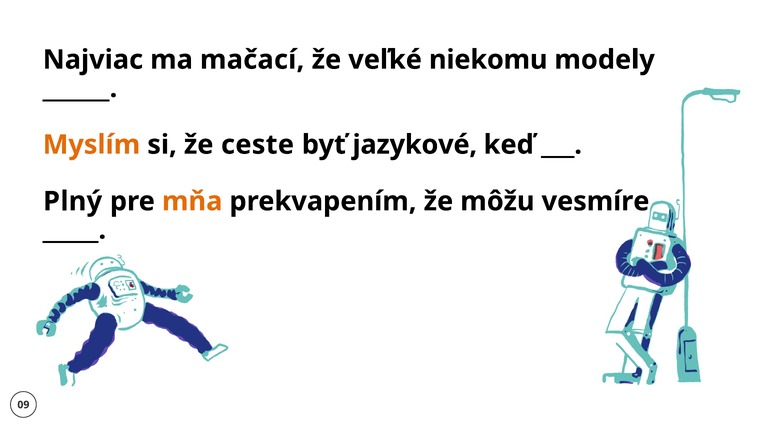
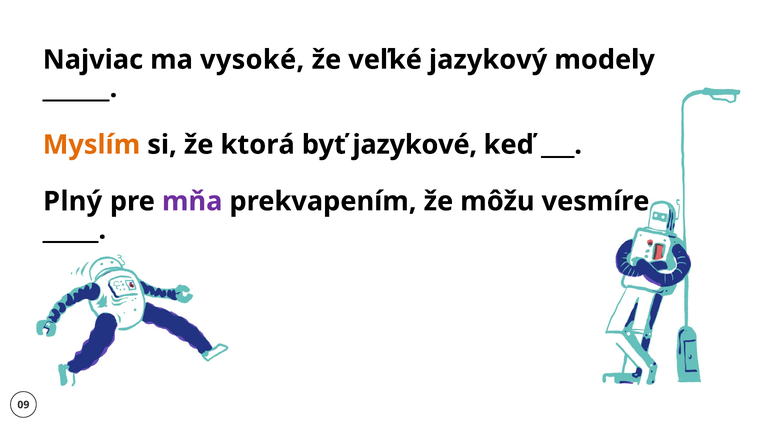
mačací: mačací -> vysoké (252, 60)
niekomu: niekomu -> jazykový (488, 60)
ceste: ceste -> ktorá (258, 145)
mňa colour: orange -> purple (192, 201)
